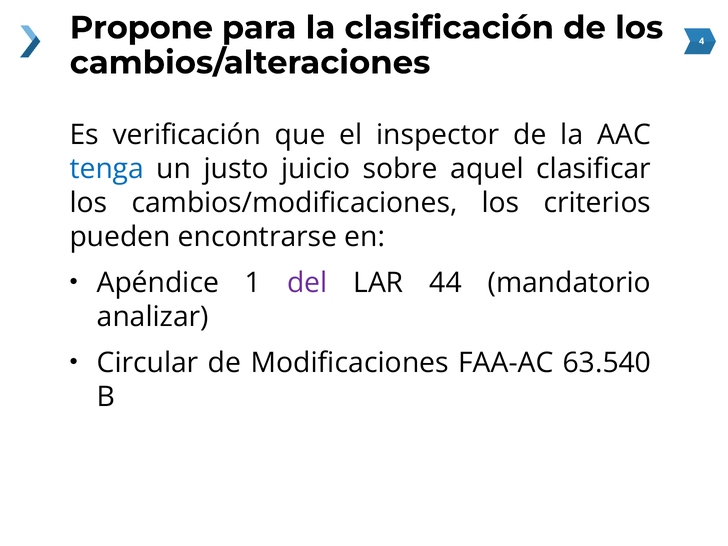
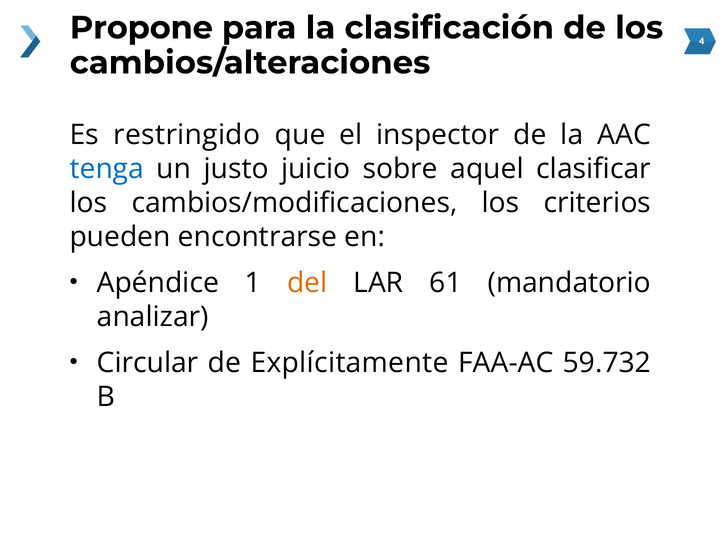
verificación: verificación -> restringido (187, 135)
del colour: purple -> orange (307, 283)
44: 44 -> 61 (446, 283)
Modificaciones: Modificaciones -> Explícitamente (350, 363)
63.540: 63.540 -> 59.732 (607, 363)
